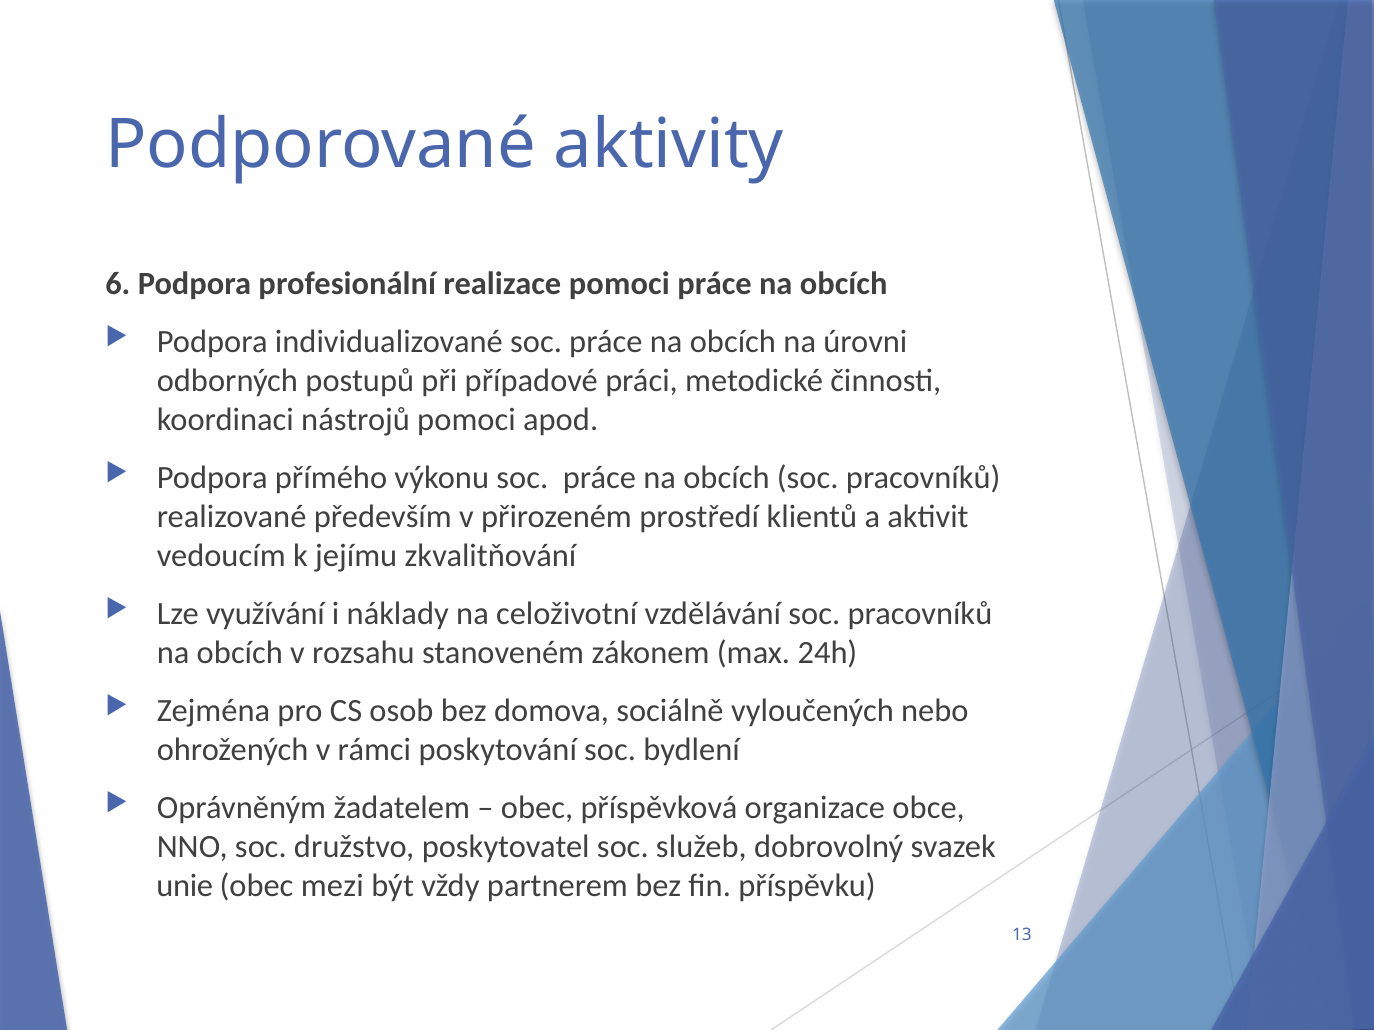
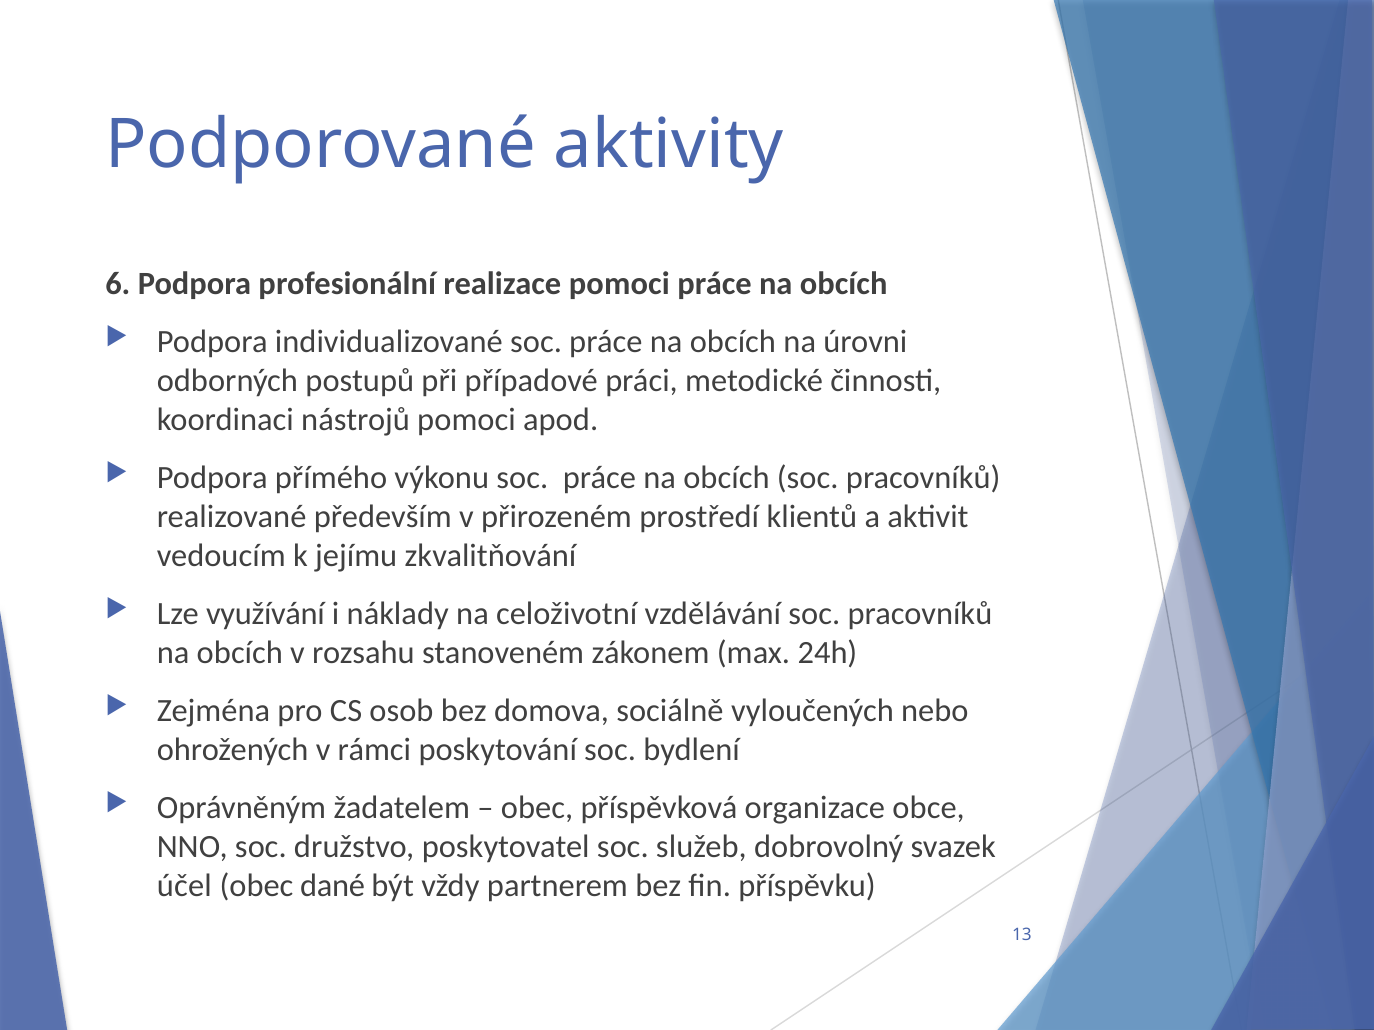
unie: unie -> účel (184, 886)
mezi: mezi -> dané (333, 886)
